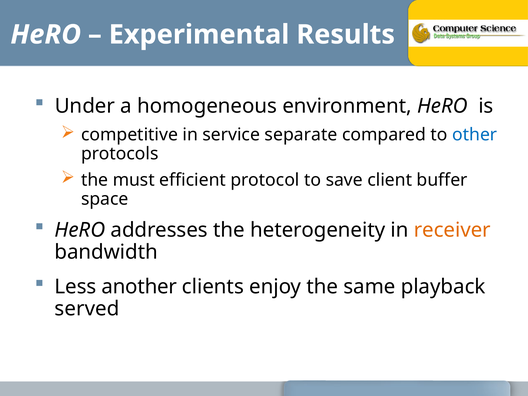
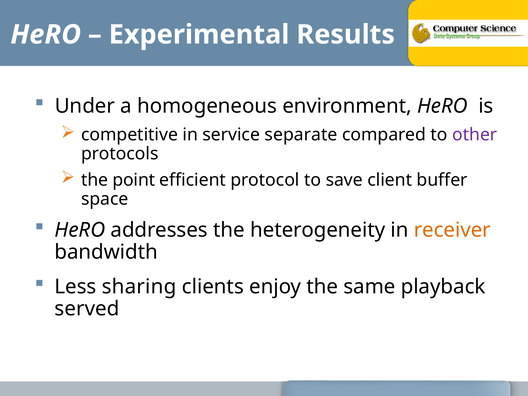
other colour: blue -> purple (475, 135)
must: must -> point (134, 180)
another: another -> sharing (139, 287)
